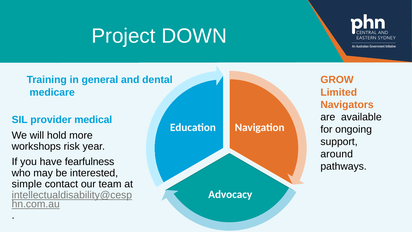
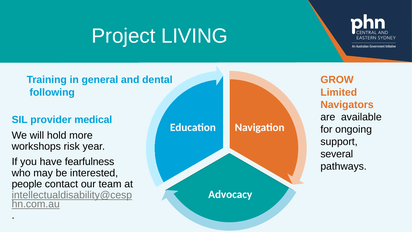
DOWN: DOWN -> LIVING (194, 36)
medicare: medicare -> following (52, 92)
around: around -> several (337, 154)
simple: simple -> people (27, 184)
